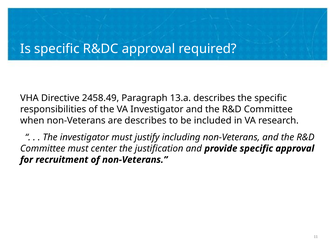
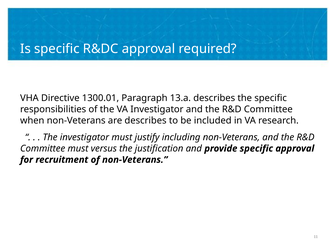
2458.49: 2458.49 -> 1300.01 (101, 98)
center: center -> versus (104, 149)
